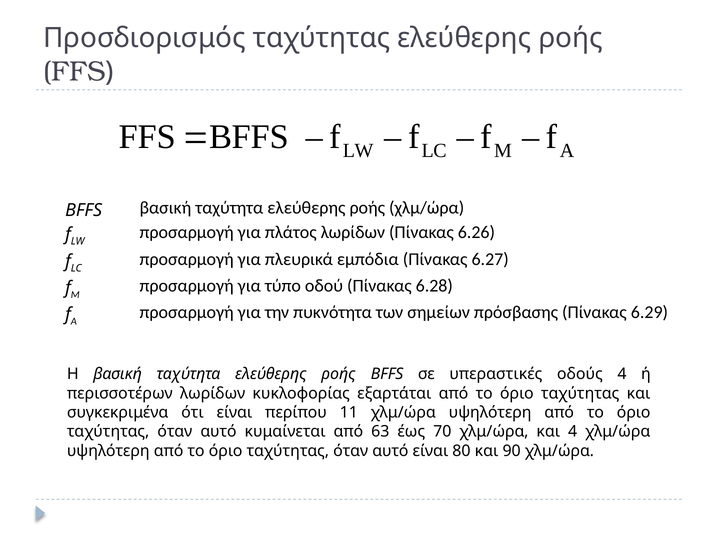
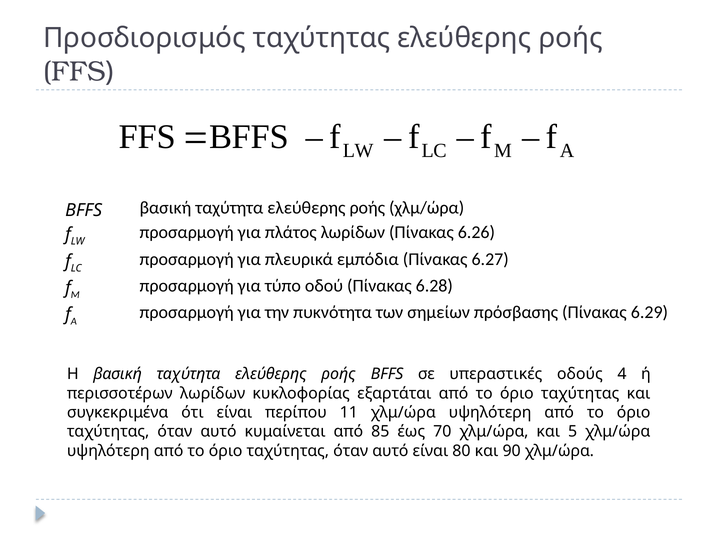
63: 63 -> 85 (380, 431)
και 4: 4 -> 5 (573, 431)
